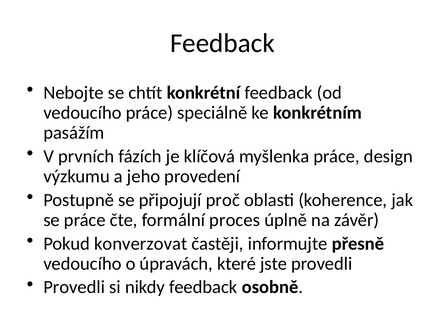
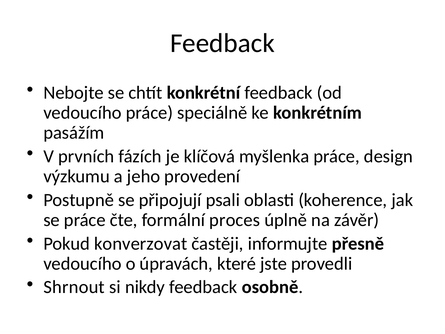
proč: proč -> psali (223, 200)
Provedli: Provedli -> Shrnout (74, 287)
